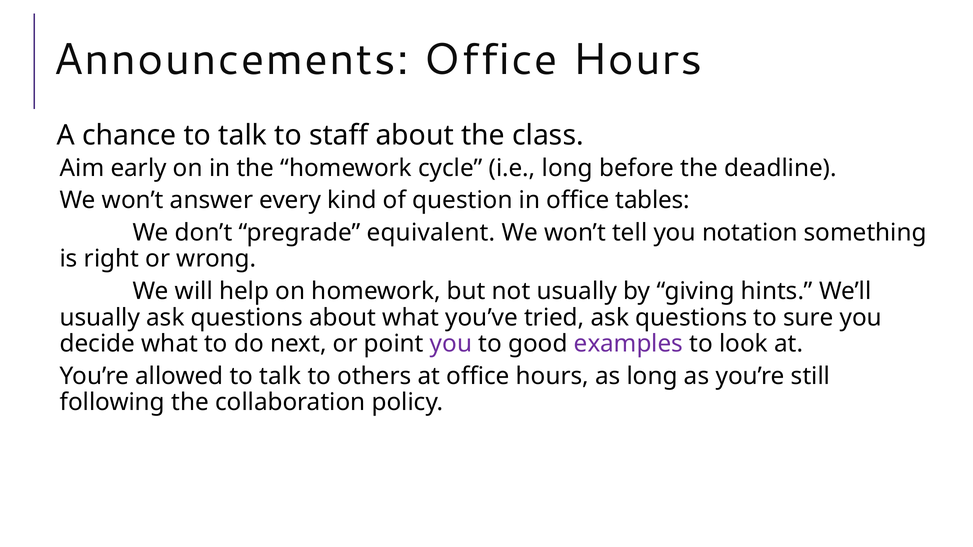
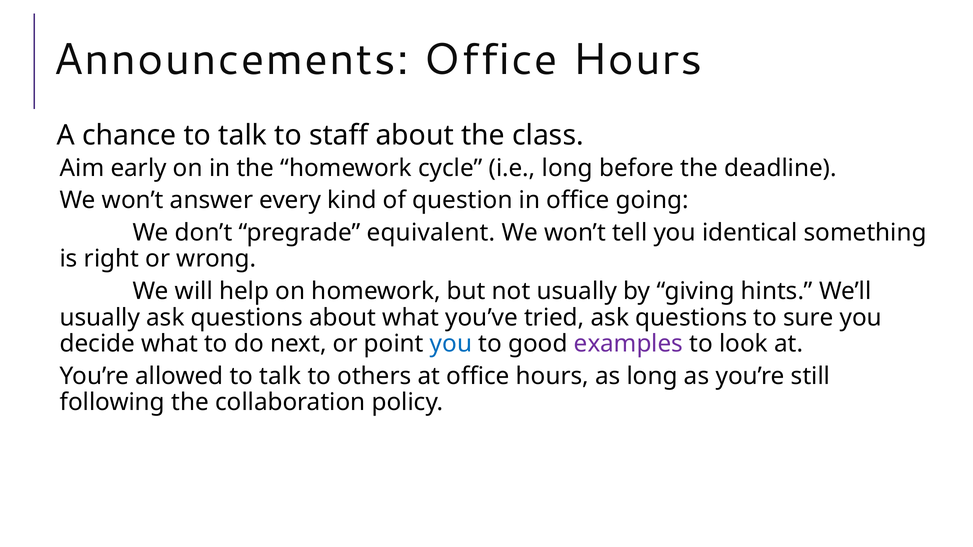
tables: tables -> going (652, 200)
notation: notation -> identical (750, 233)
you colour: purple -> blue (451, 344)
